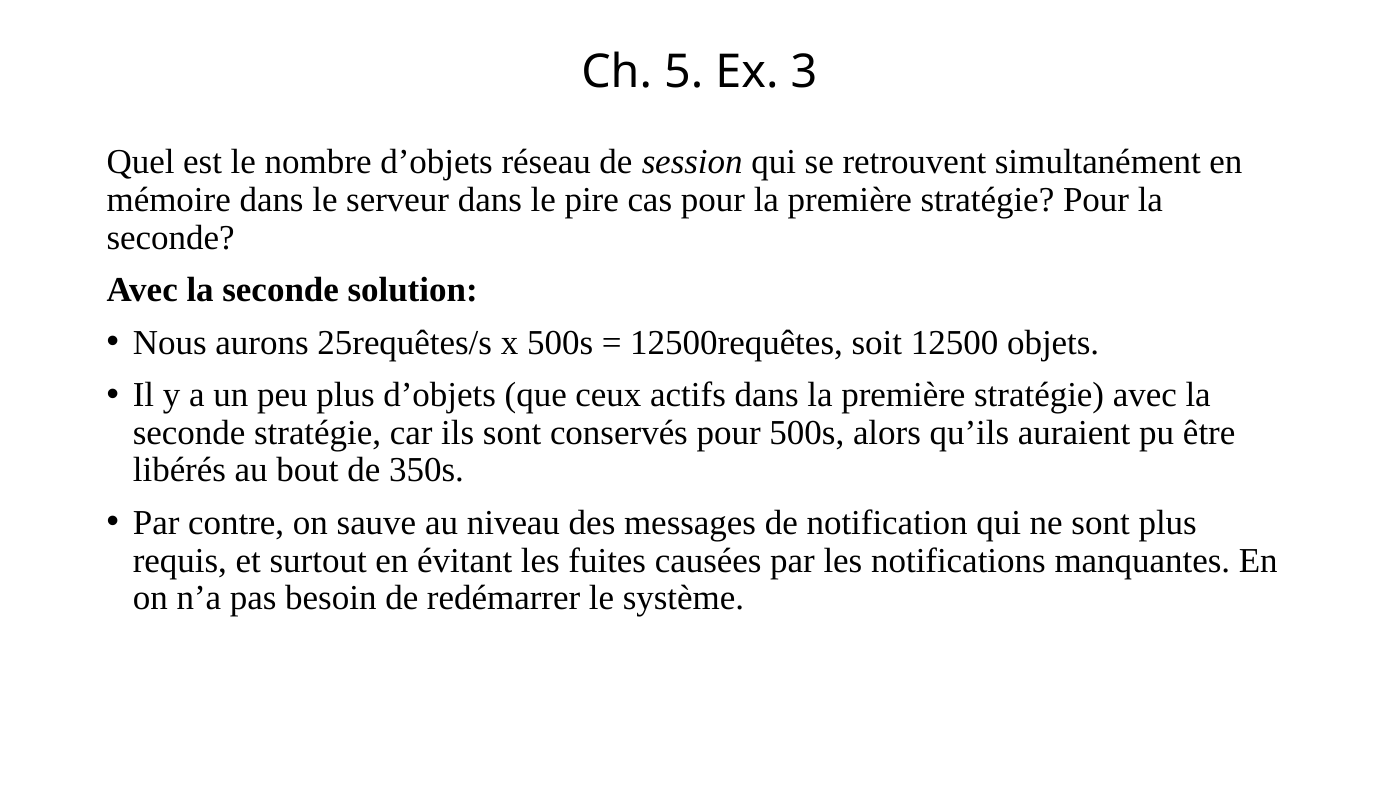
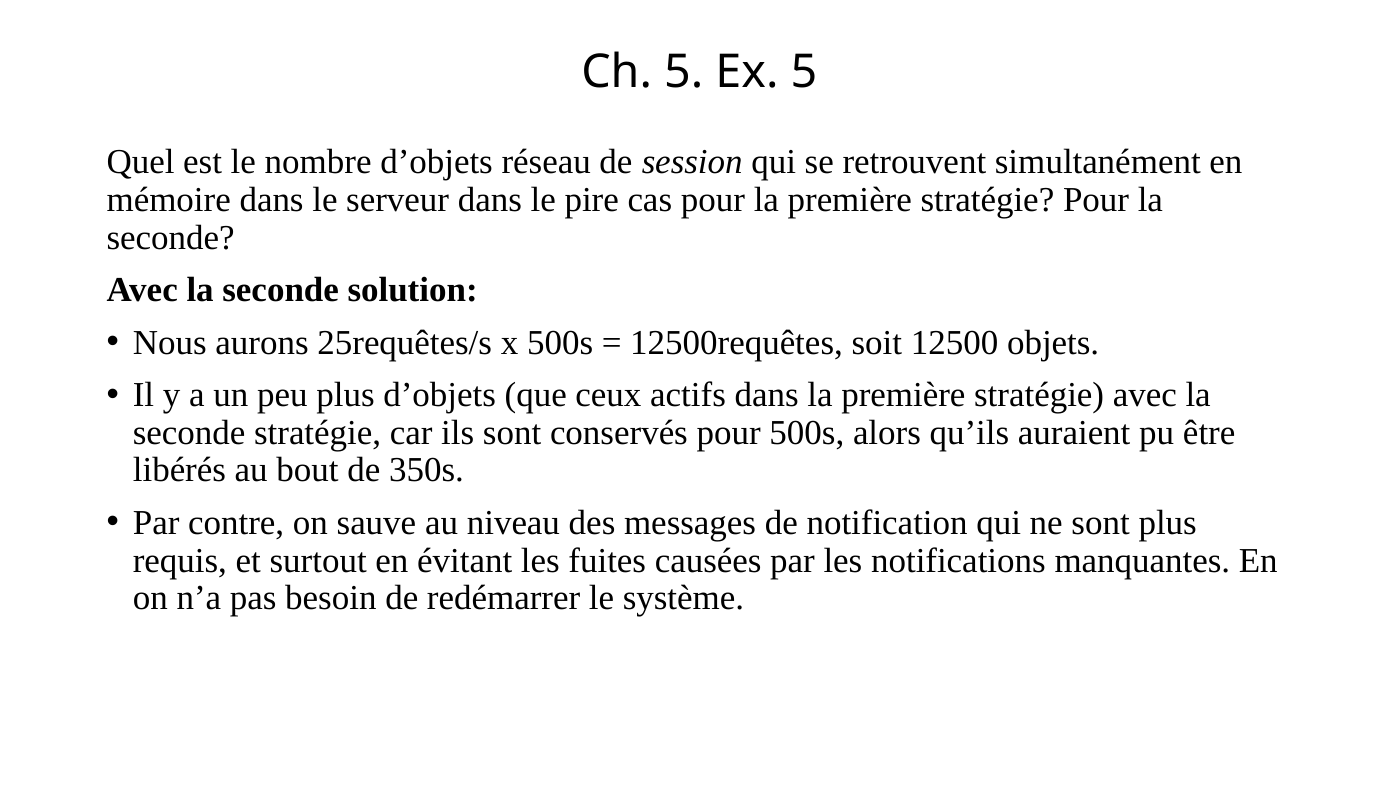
Ex 3: 3 -> 5 (804, 72)
